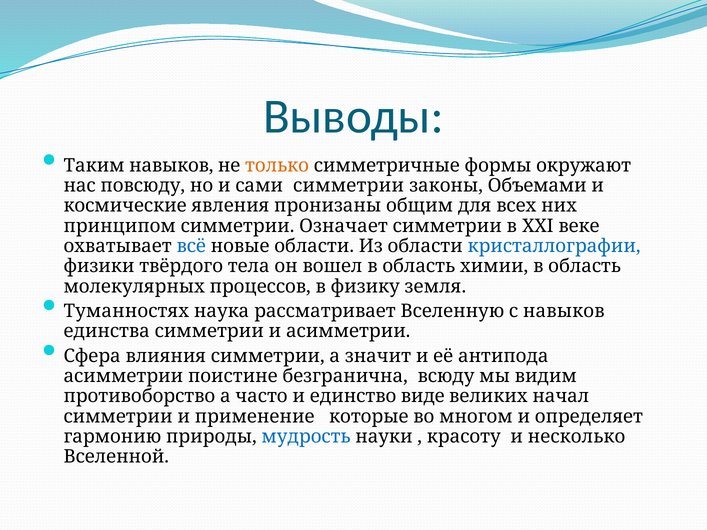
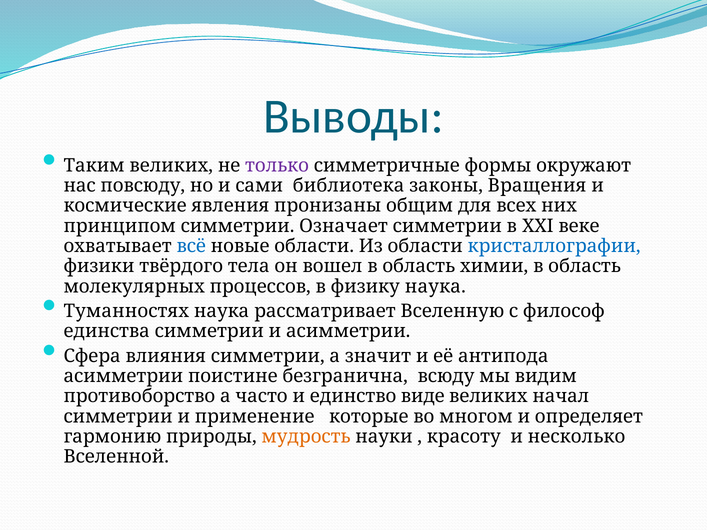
Таким навыков: навыков -> великих (171, 166)
только colour: orange -> purple (277, 166)
сами симметрии: симметрии -> библиотека (349, 186)
Объемами: Объемами -> Вращения (537, 186)
физику земля: земля -> наука (435, 287)
с навыков: навыков -> философ (564, 311)
мудрость colour: blue -> orange (306, 437)
